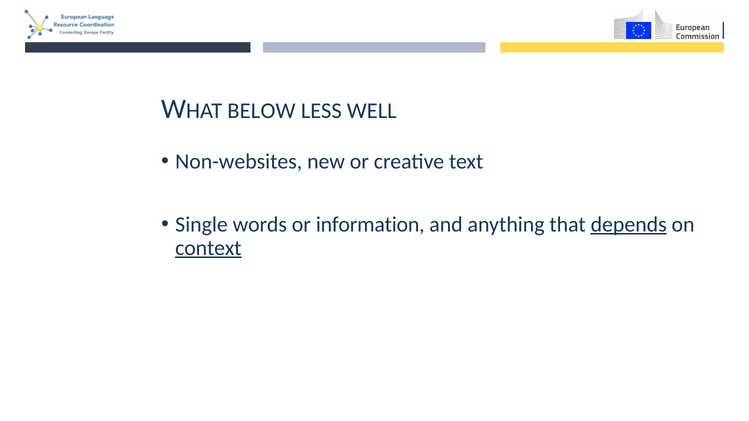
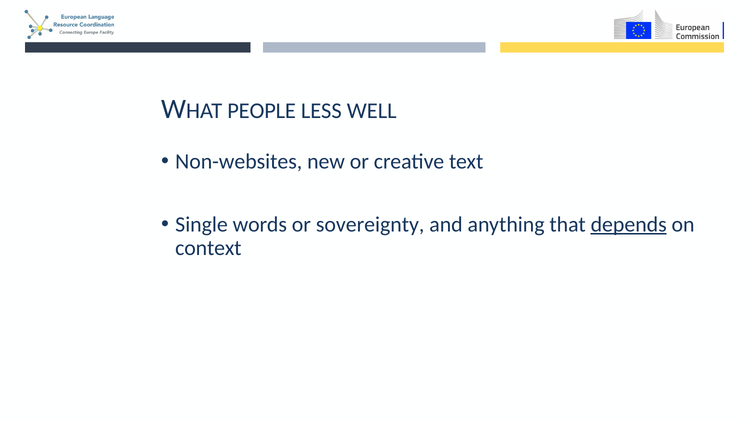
BELOW: BELOW -> PEOPLE (262, 111)
information: information -> sovereignty (370, 225)
context underline: present -> none (208, 248)
